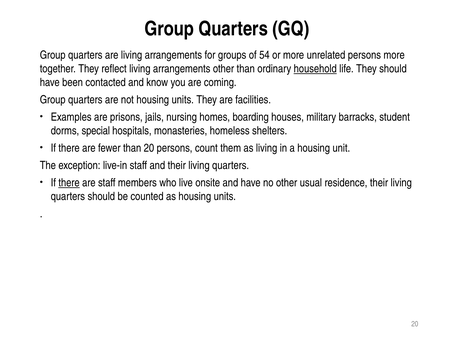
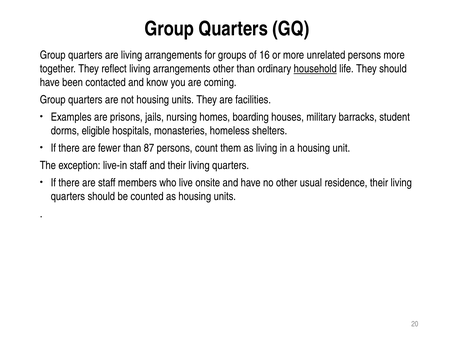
54: 54 -> 16 (264, 55)
special: special -> eligible (96, 131)
than 20: 20 -> 87 (149, 148)
there underline: present -> none (69, 183)
